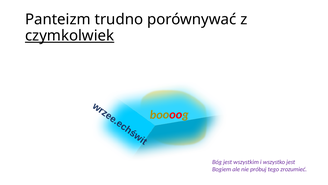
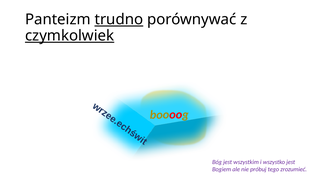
trudno underline: none -> present (119, 19)
